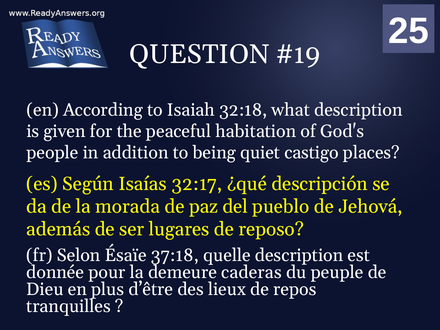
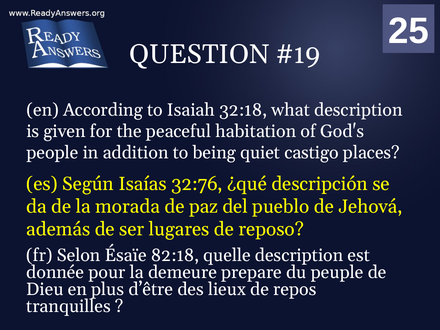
32:17: 32:17 -> 32:76 (197, 184)
37:18: 37:18 -> 82:18 (175, 255)
caderas: caderas -> prepare (252, 272)
